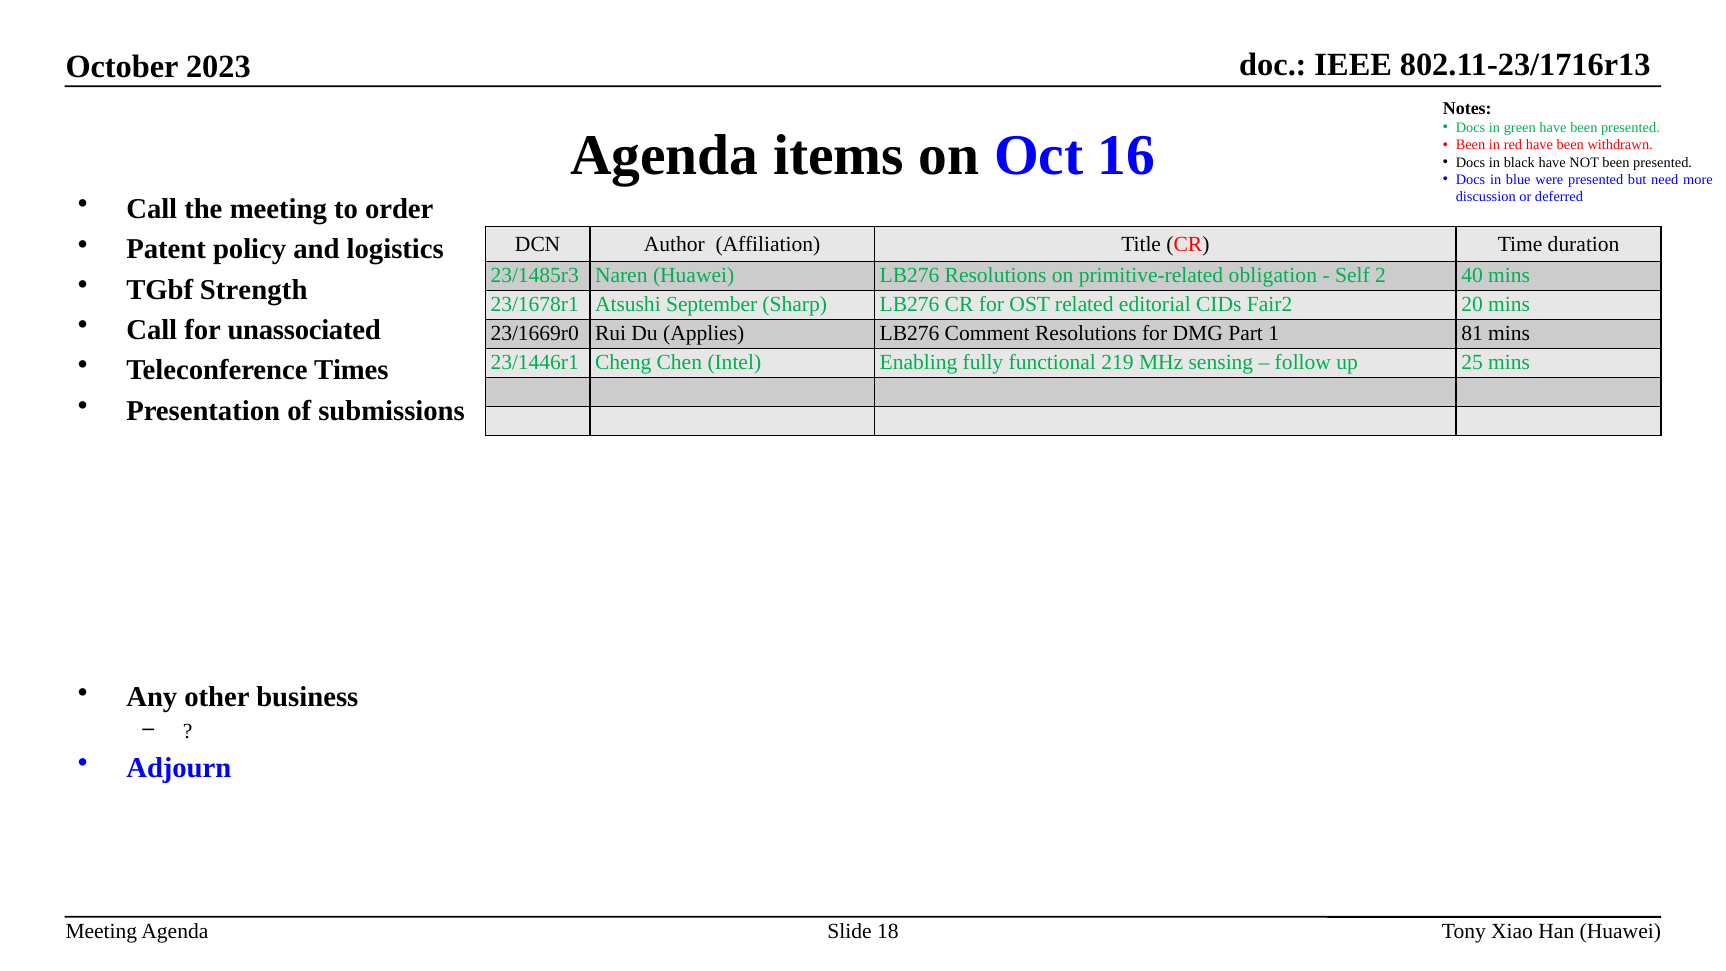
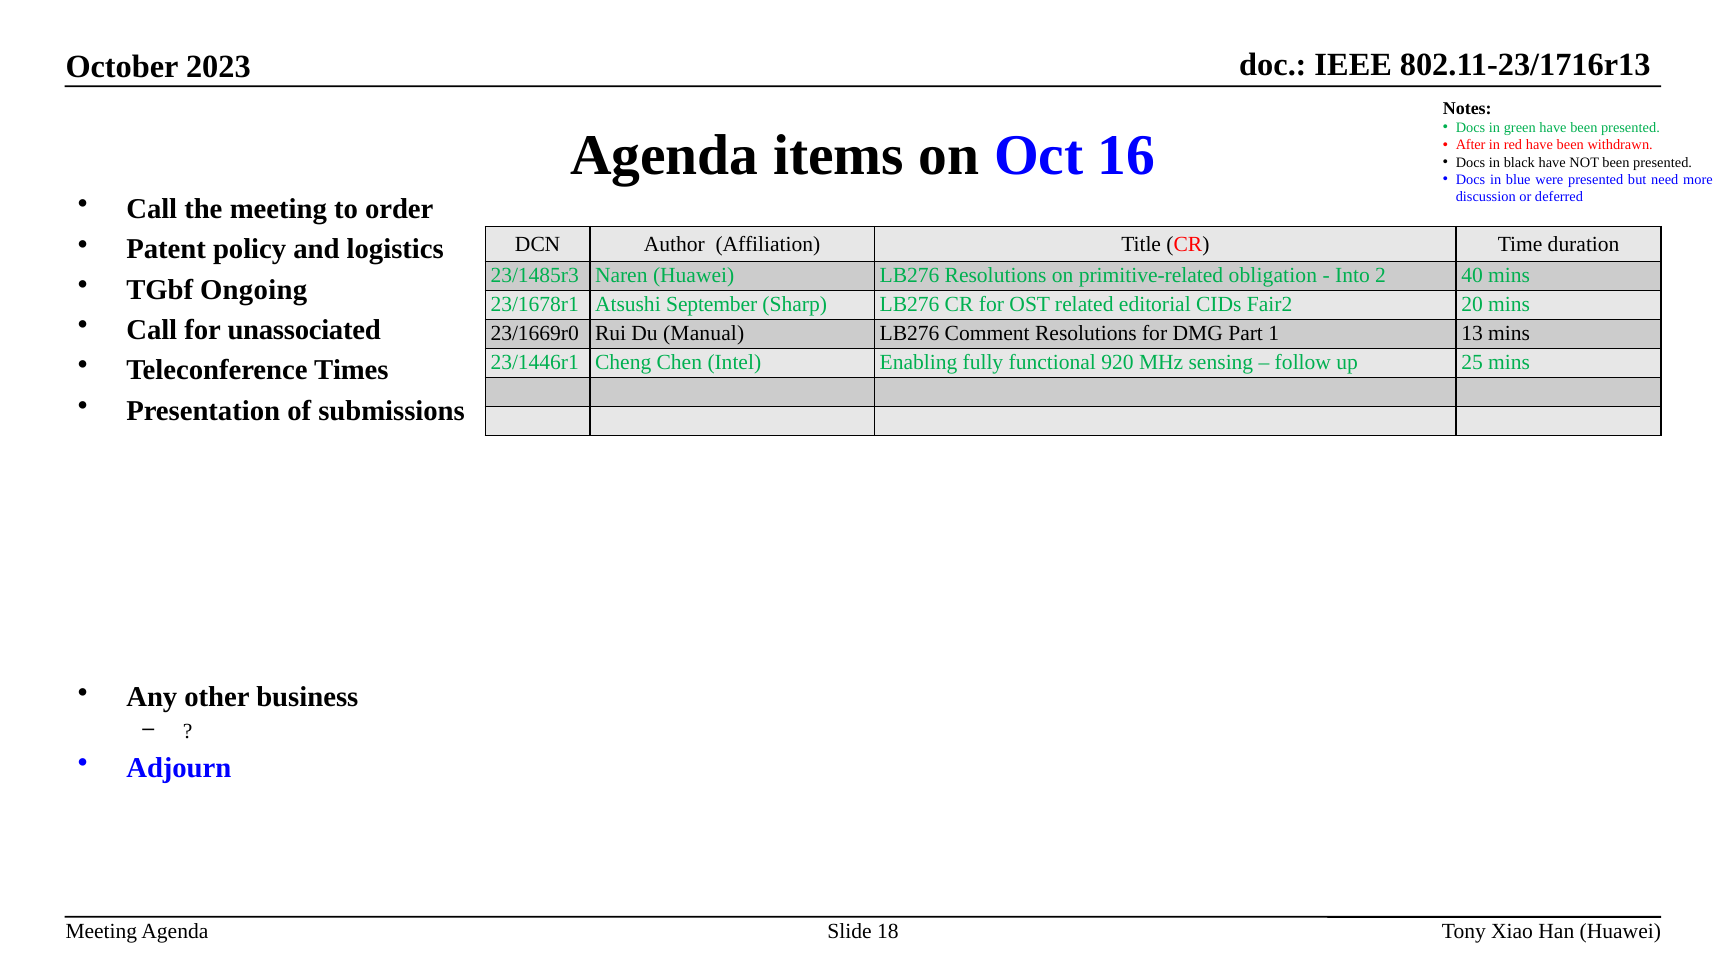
Been: Been -> After (1471, 145)
Self: Self -> Into (1353, 276)
Strength: Strength -> Ongoing (254, 290)
Applies: Applies -> Manual (704, 334)
81: 81 -> 13 (1472, 334)
219: 219 -> 920 (1117, 363)
